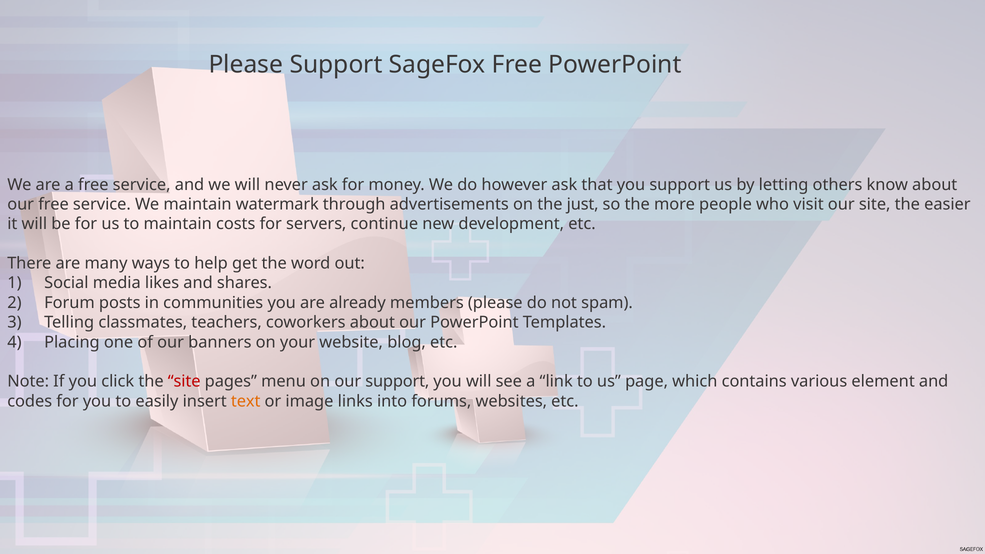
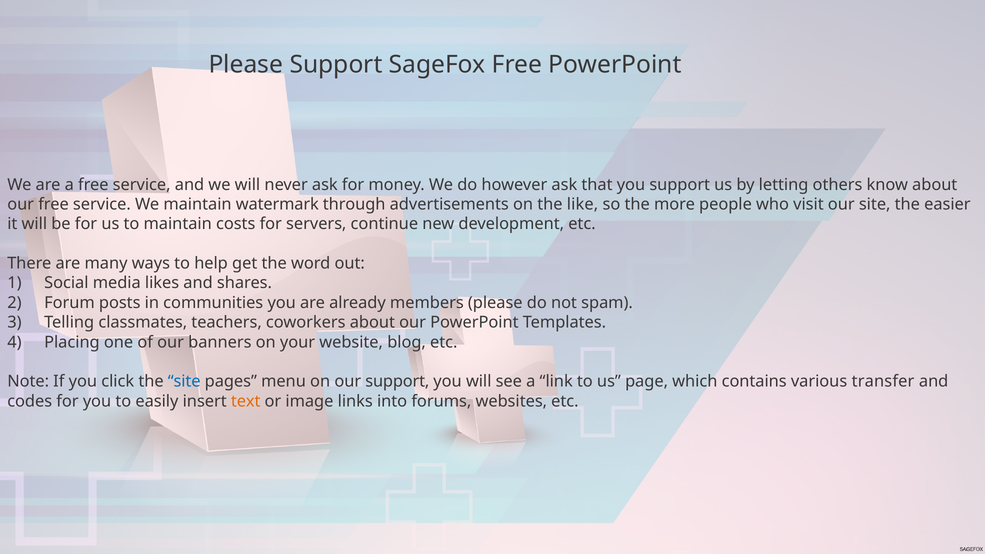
just: just -> like (583, 204)
site colour: red -> blue (184, 382)
element: element -> transfer (883, 382)
